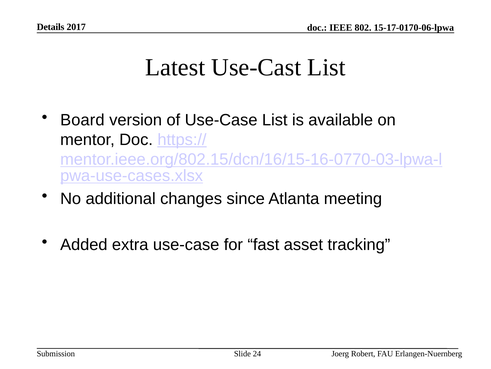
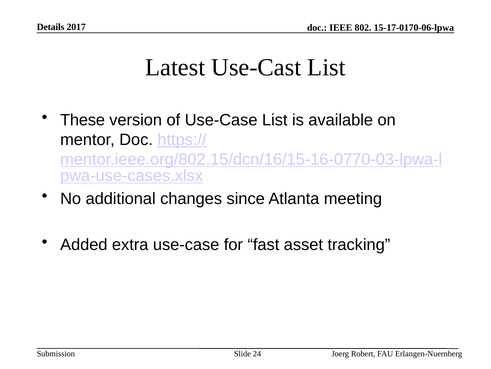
Board: Board -> These (83, 120)
